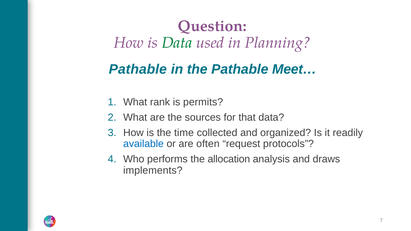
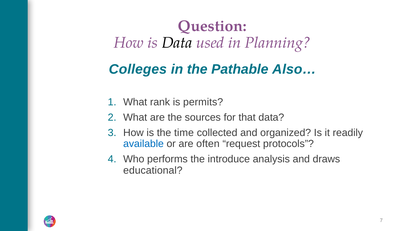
Data colour: green -> black (177, 43)
Pathable: Pathable -> Colleges (138, 69)
Meet…: Meet… -> Also… (294, 69)
allocation: allocation -> introduce (229, 159)
implements: implements -> educational (153, 170)
